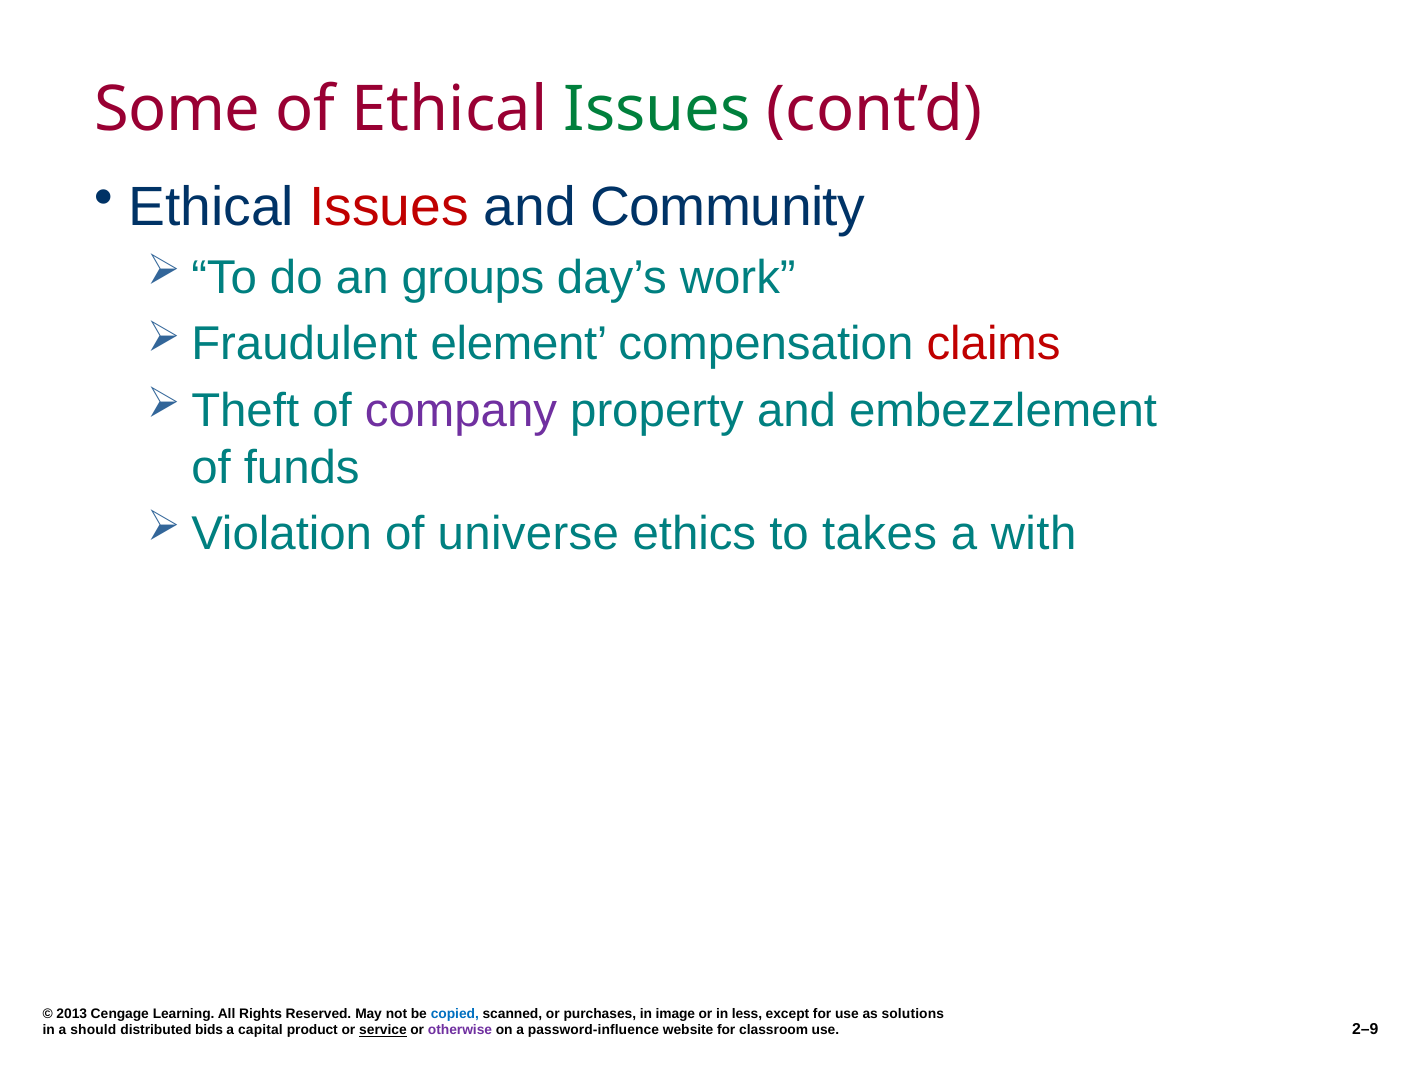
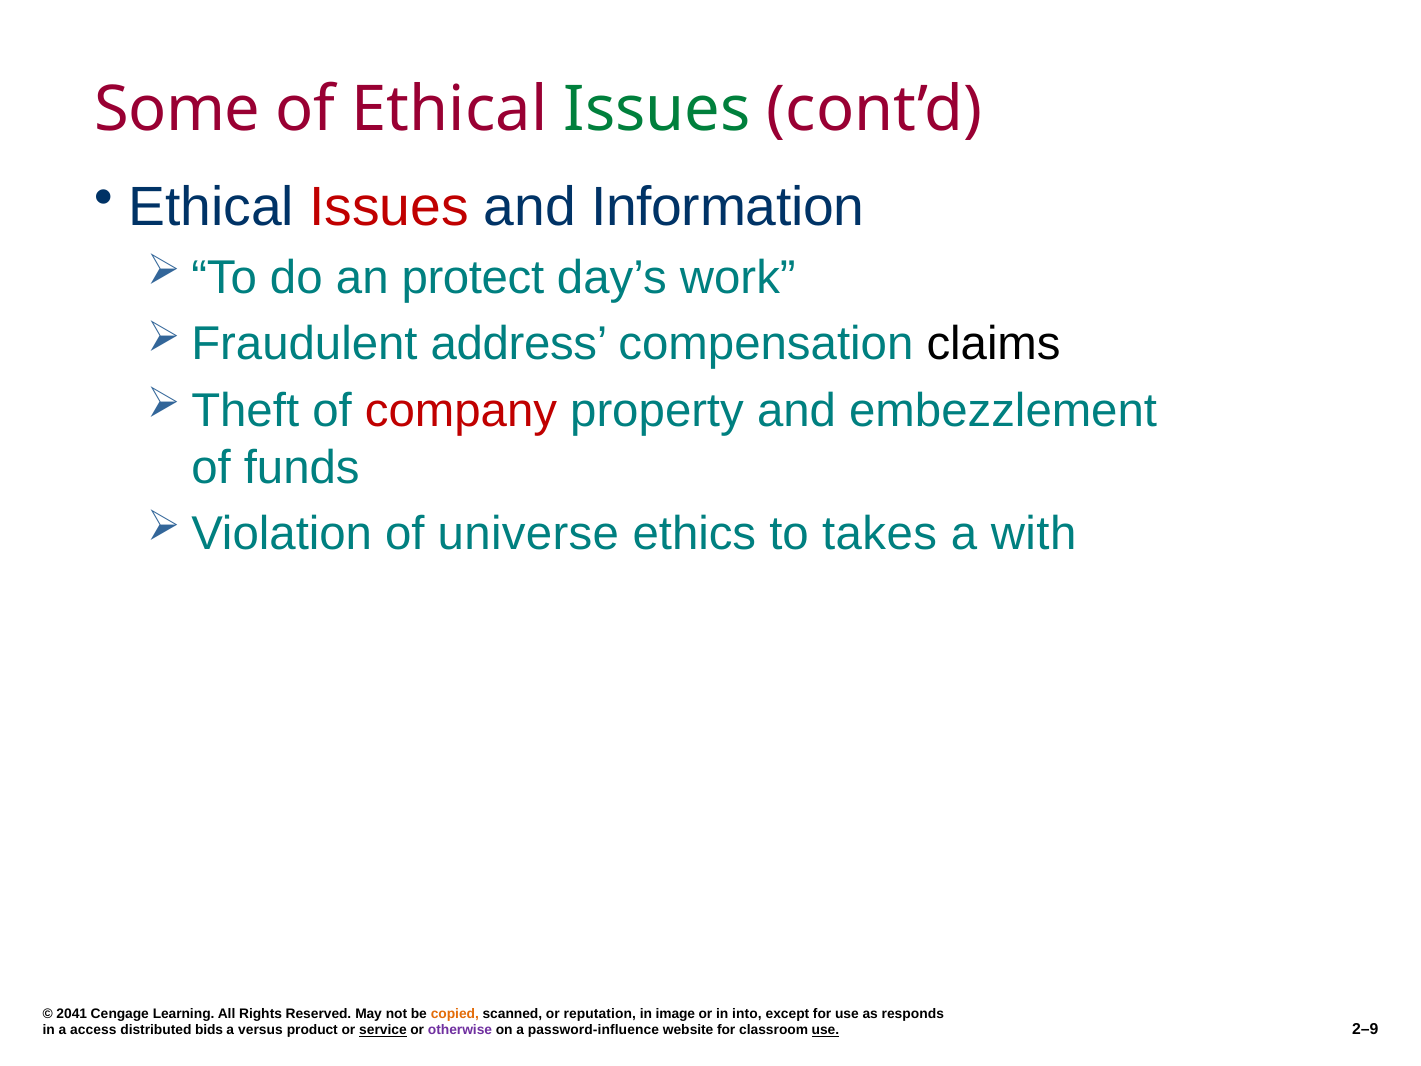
Community: Community -> Information (728, 207)
groups: groups -> protect (473, 278)
element: element -> address (519, 344)
claims colour: red -> black (994, 344)
company colour: purple -> red (461, 411)
2013: 2013 -> 2041 (72, 1014)
copied colour: blue -> orange (455, 1014)
purchases: purchases -> reputation (600, 1014)
less: less -> into (747, 1014)
solutions: solutions -> responds (913, 1014)
should: should -> access (93, 1030)
capital: capital -> versus (260, 1030)
use underline: none -> present (825, 1030)
